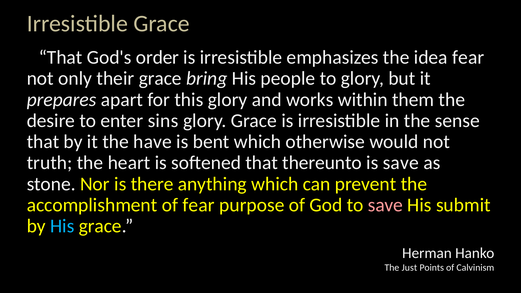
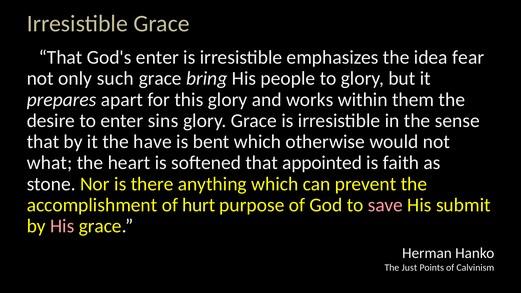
God's order: order -> enter (157, 57)
their: their -> such (115, 78)
truth: truth -> what (50, 163)
thereunto: thereunto -> appointed (322, 163)
is save: save -> faith (401, 163)
of fear: fear -> hurt (199, 205)
His colour: light blue -> pink (62, 226)
